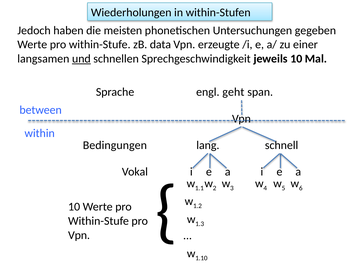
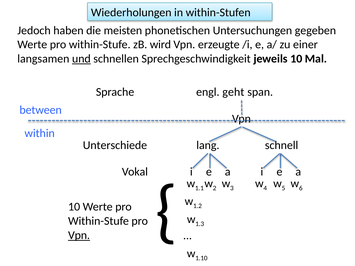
data: data -> wird (160, 45)
Bedingungen: Bedingungen -> Unterschiede (115, 145)
Vpn underline: none -> present (79, 235)
